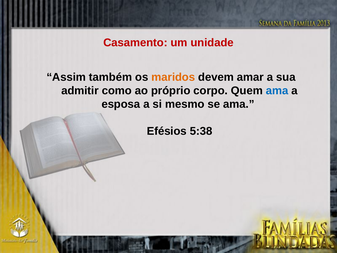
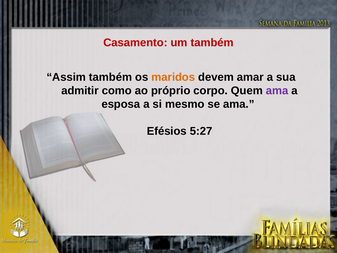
um unidade: unidade -> também (212, 43)
ama colour: blue -> purple (277, 91)
5:38: 5:38 -> 5:27 (201, 131)
